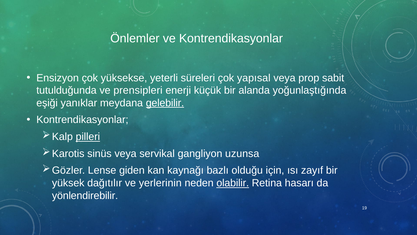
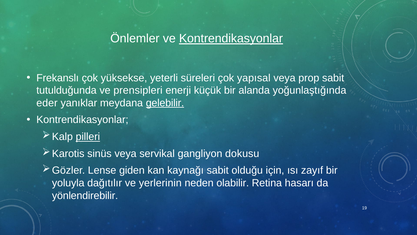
Kontrendikasyonlar underline: none -> present (231, 39)
Ensizyon: Ensizyon -> Frekanslı (58, 78)
eşiği: eşiği -> eder (47, 103)
uzunsa: uzunsa -> dokusu (242, 153)
kaynağı bazlı: bazlı -> sabit (218, 170)
yüksek: yüksek -> yoluyla (68, 183)
olabilir underline: present -> none (233, 183)
